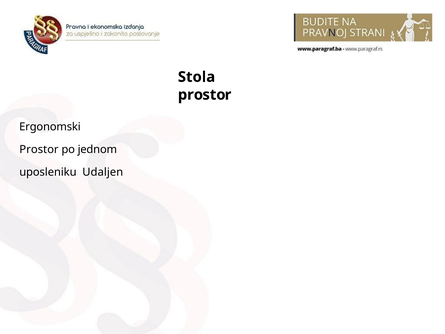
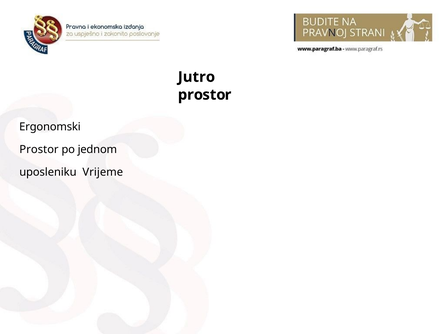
Stola: Stola -> Jutro (196, 77)
Udaljen: Udaljen -> Vrijeme (103, 172)
